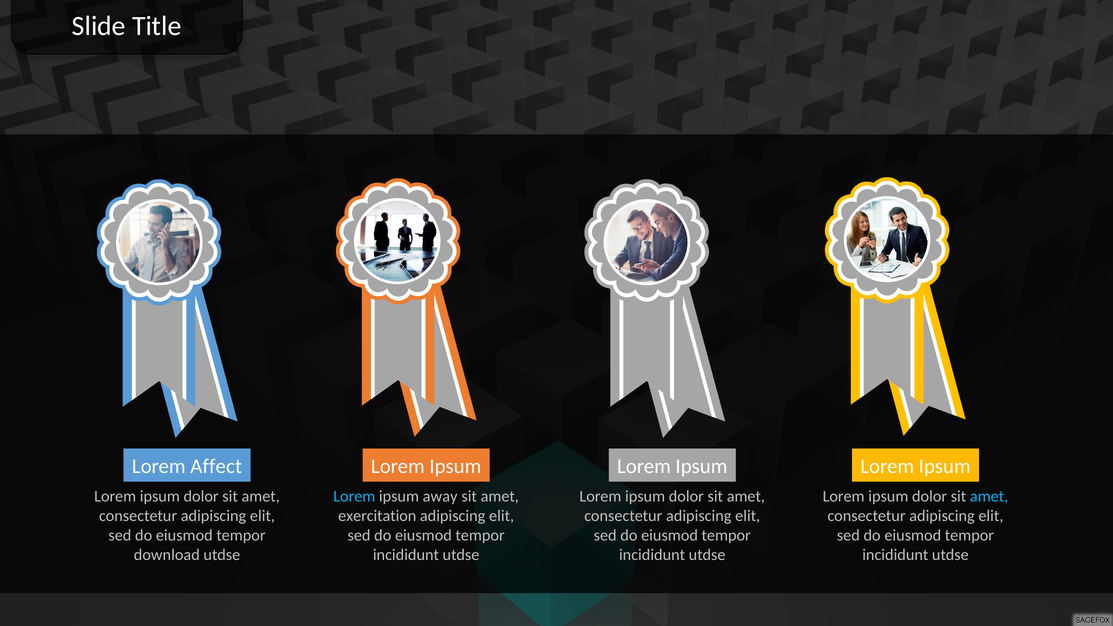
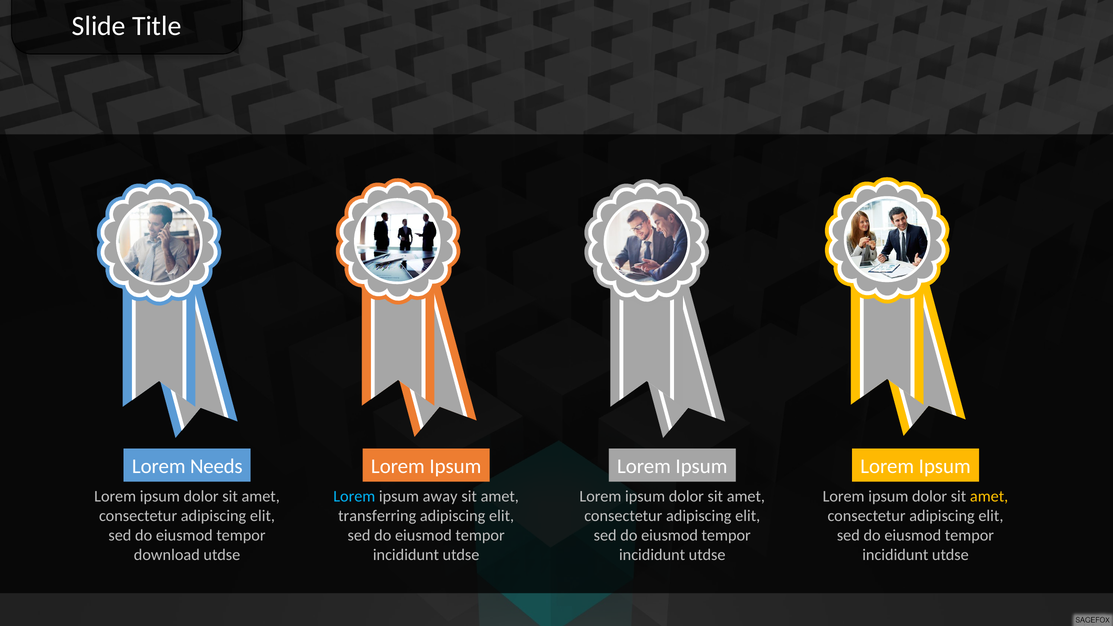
Affect: Affect -> Needs (216, 467)
amet colour: light blue -> yellow (989, 497)
exercitation: exercitation -> transferring (377, 516)
